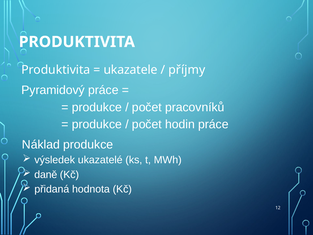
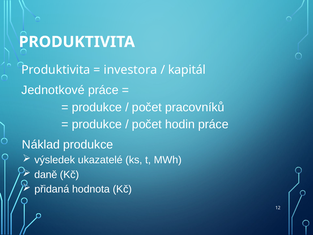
ukazatele: ukazatele -> investora (130, 70)
příjmy: příjmy -> kapitál (187, 70)
Pyramidový: Pyramidový -> Jednotkové (53, 90)
